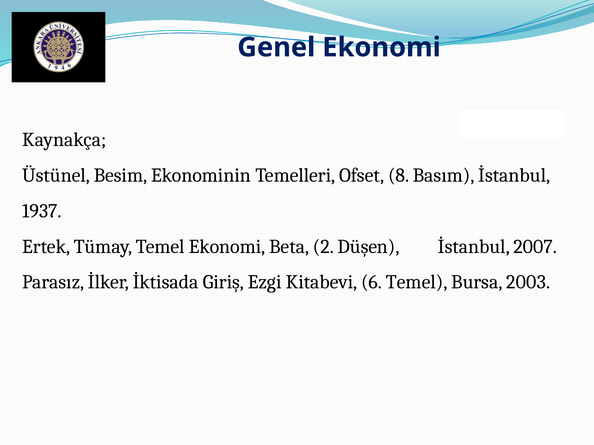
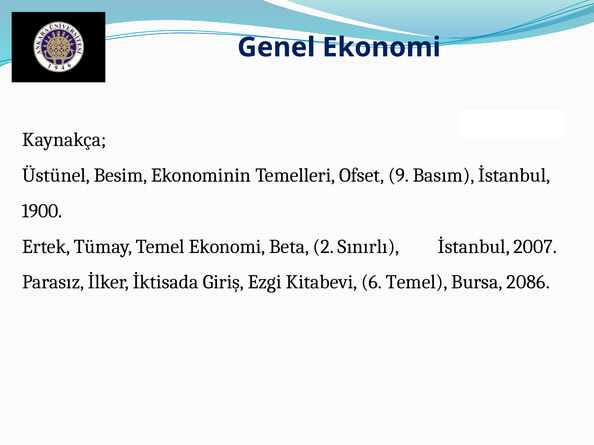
8: 8 -> 9 (399, 175)
1937: 1937 -> 1900 (42, 211)
Düşen: Düşen -> Sınırlı (369, 247)
2003: 2003 -> 2086 (528, 282)
